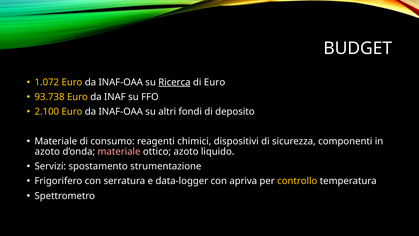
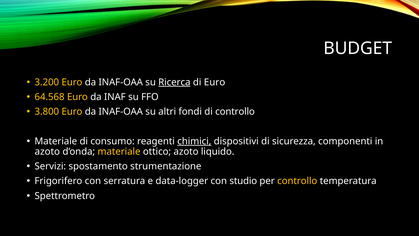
1.072: 1.072 -> 3.200 (47, 82)
93.738: 93.738 -> 64.568 (50, 97)
2.100: 2.100 -> 3.800 (47, 112)
di deposito: deposito -> controllo (235, 112)
chimici underline: none -> present (194, 141)
materiale colour: pink -> yellow (119, 151)
apriva: apriva -> studio (243, 181)
